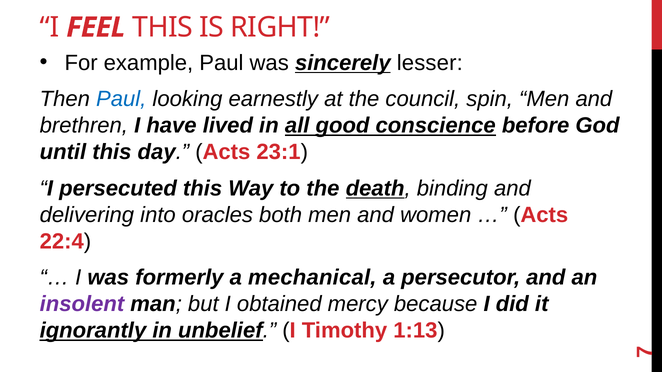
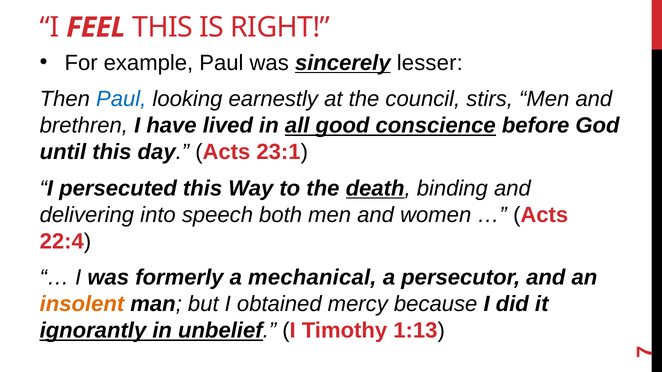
spin: spin -> stirs (490, 99)
oracles: oracles -> speech (217, 215)
insolent colour: purple -> orange (82, 304)
